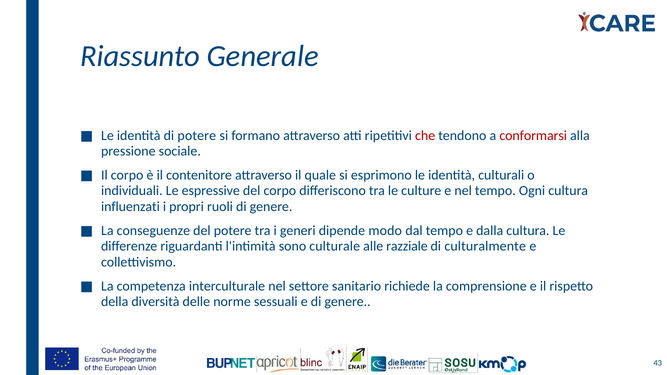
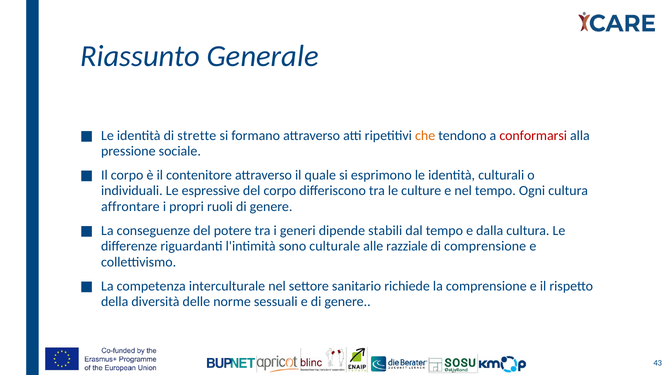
di potere: potere -> strette (197, 136)
che colour: red -> orange (425, 136)
influenzati: influenzati -> affrontare (130, 207)
modo: modo -> stabili (385, 231)
di culturalmente: culturalmente -> comprensione (485, 246)
